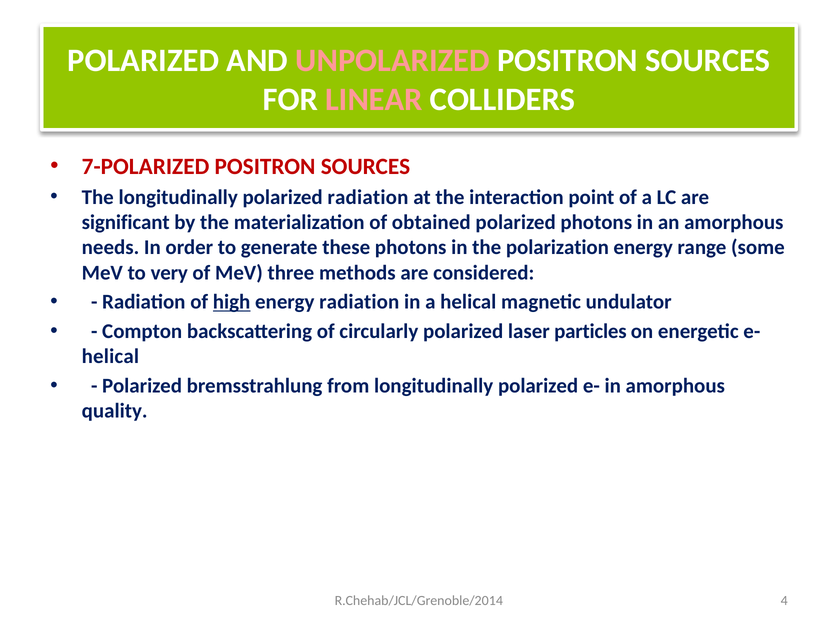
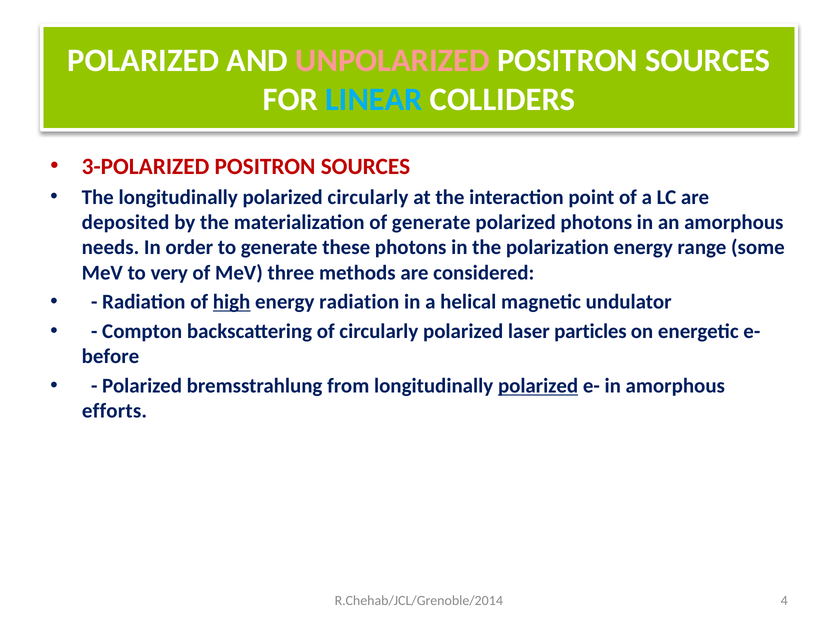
LINEAR colour: pink -> light blue (374, 99)
7-POLARIZED: 7-POLARIZED -> 3-POLARIZED (146, 166)
polarized radiation: radiation -> circularly (368, 197)
significant: significant -> deposited (126, 222)
of obtained: obtained -> generate (431, 222)
helical: helical -> before (110, 356)
polarized underline: none -> present (538, 386)
quality: quality -> efforts (115, 411)
